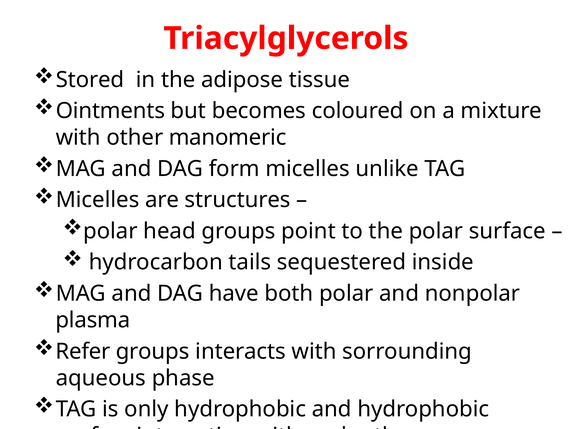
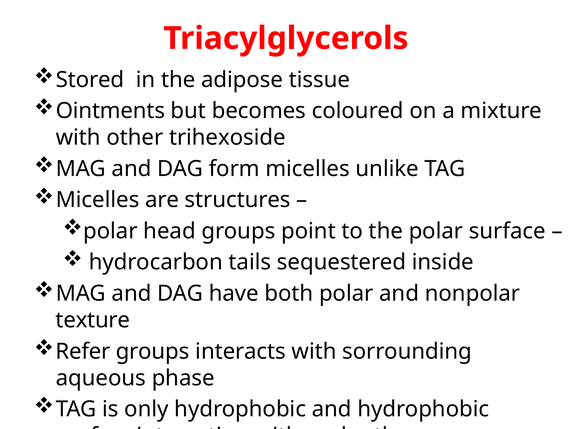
manomeric: manomeric -> trihexoside (227, 138)
plasma: plasma -> texture (93, 320)
